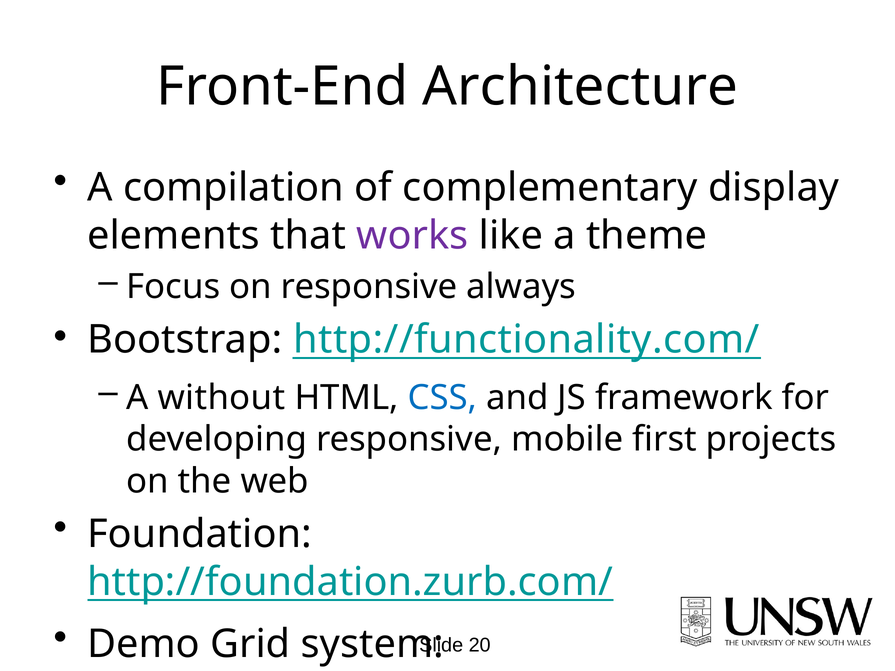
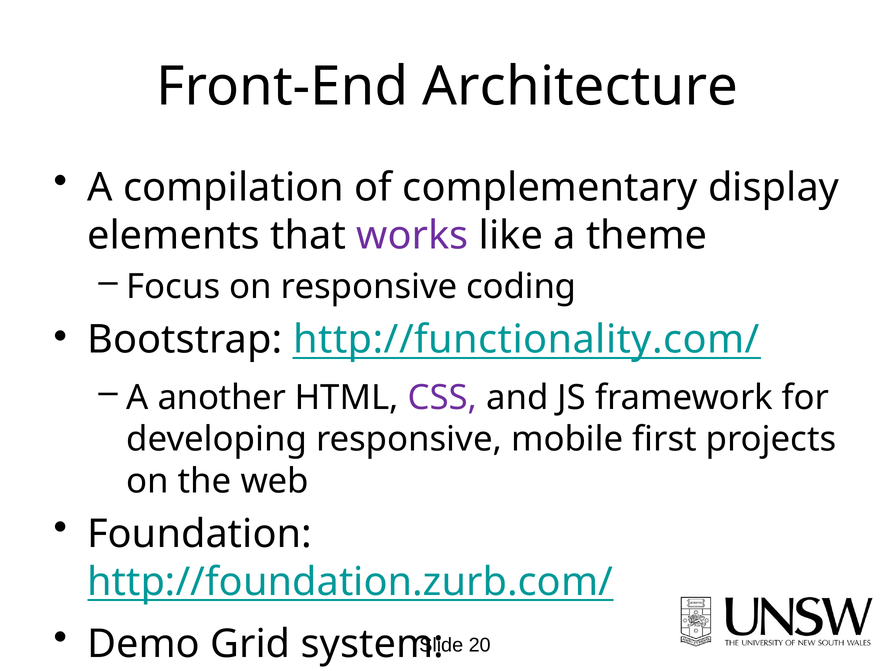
always: always -> coding (521, 287)
without: without -> another (222, 398)
CSS colour: blue -> purple (442, 398)
